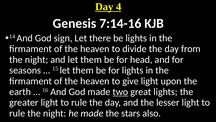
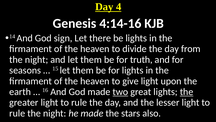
7:14-16: 7:14-16 -> 4:14-16 (120, 23)
head: head -> truth (141, 59)
the underline: none -> present (187, 91)
